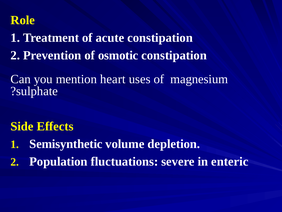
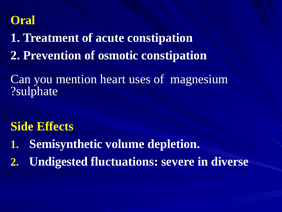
Role: Role -> Oral (23, 20)
Population: Population -> Undigested (58, 161)
enteric: enteric -> diverse (230, 161)
